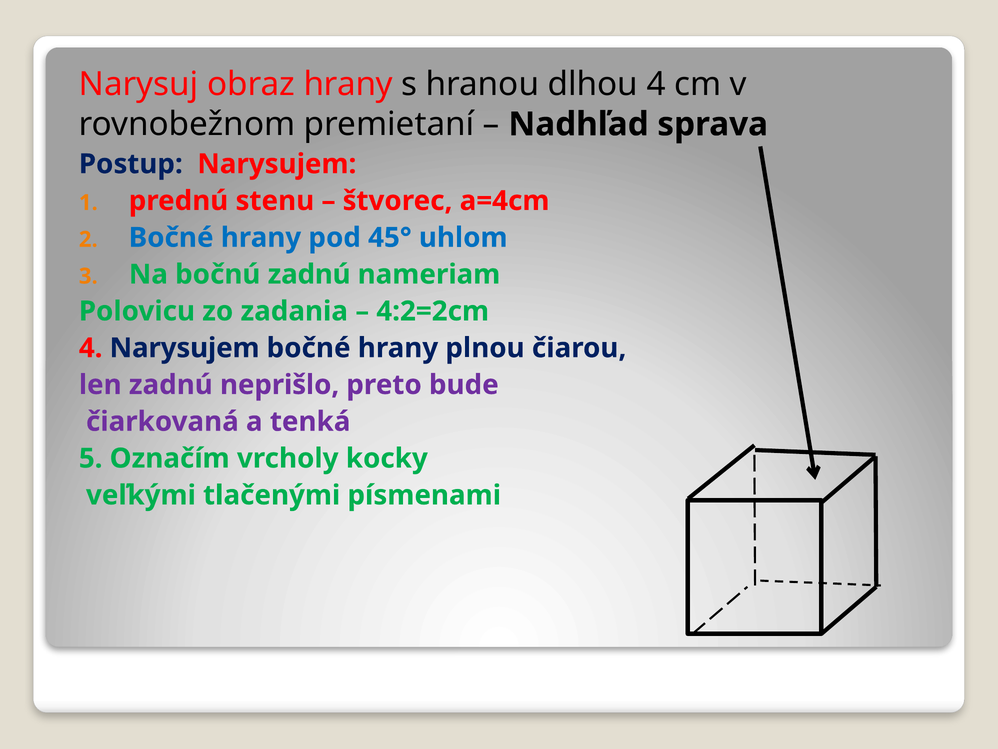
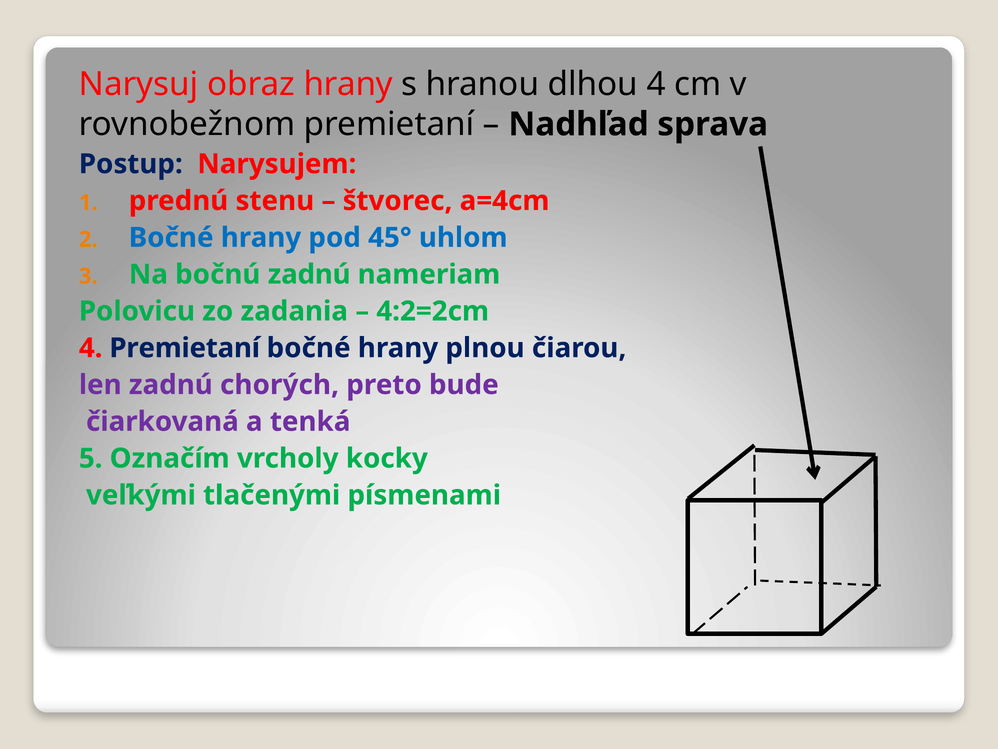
4 Narysujem: Narysujem -> Premietaní (185, 348)
neprišlo: neprišlo -> chorých (279, 385)
